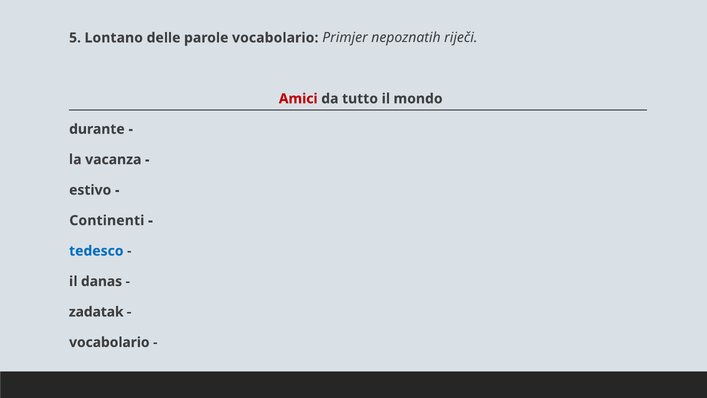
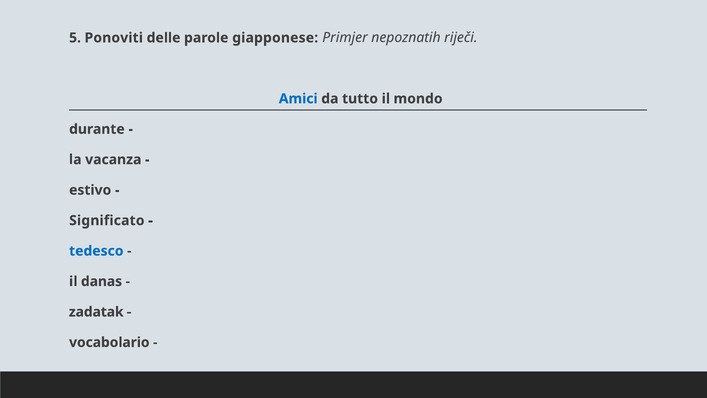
Lontano: Lontano -> Ponoviti (114, 38)
parole vocabolario: vocabolario -> giapponese (275, 38)
Amici colour: red -> blue (298, 99)
Continenti: Continenti -> Significato (107, 220)
